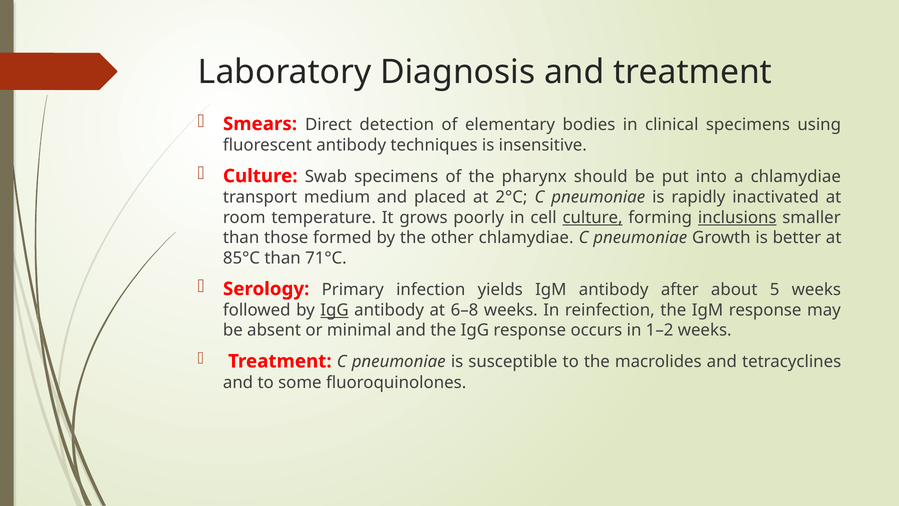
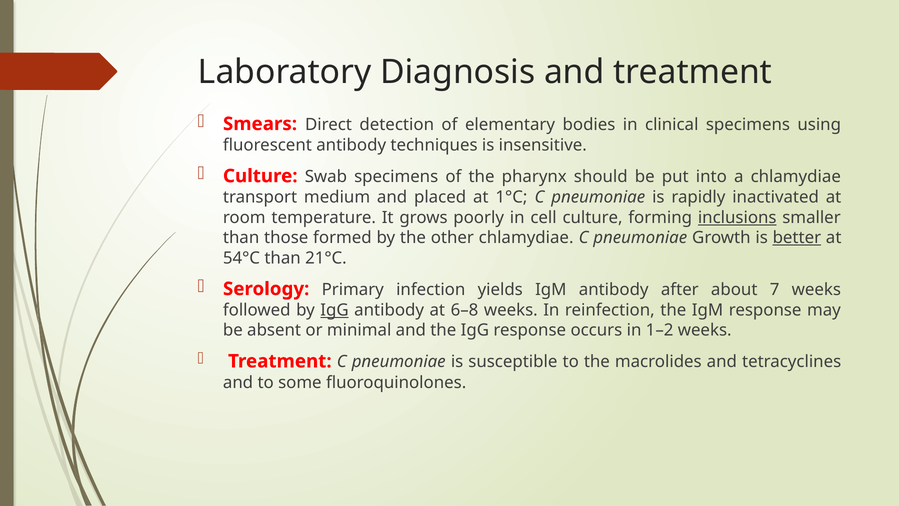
2°C: 2°C -> 1°C (511, 197)
culture underline: present -> none (593, 217)
better underline: none -> present (797, 238)
85°C: 85°C -> 54°C (241, 258)
71°C: 71°C -> 21°C (326, 258)
5: 5 -> 7 (775, 289)
